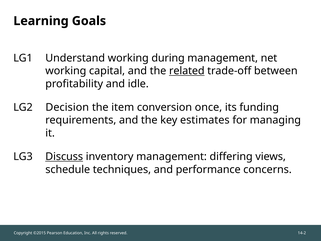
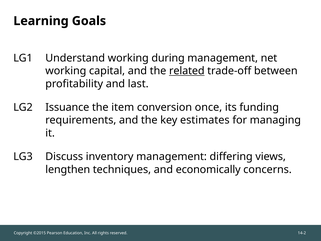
idle: idle -> last (138, 84)
Decision: Decision -> Issuance (67, 107)
Discuss underline: present -> none (64, 156)
schedule: schedule -> lengthen (68, 169)
performance: performance -> economically (208, 169)
